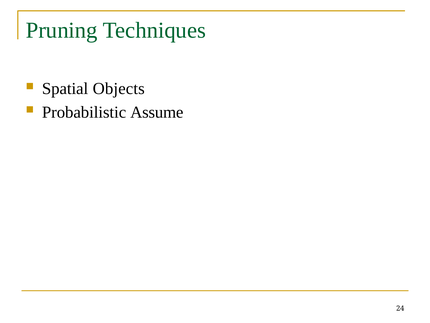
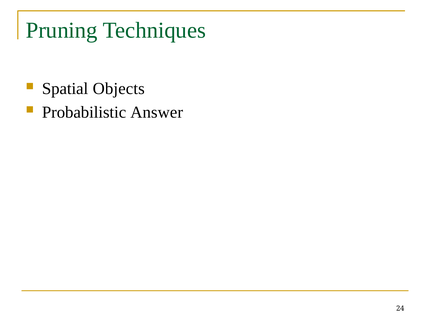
Assume: Assume -> Answer (157, 112)
